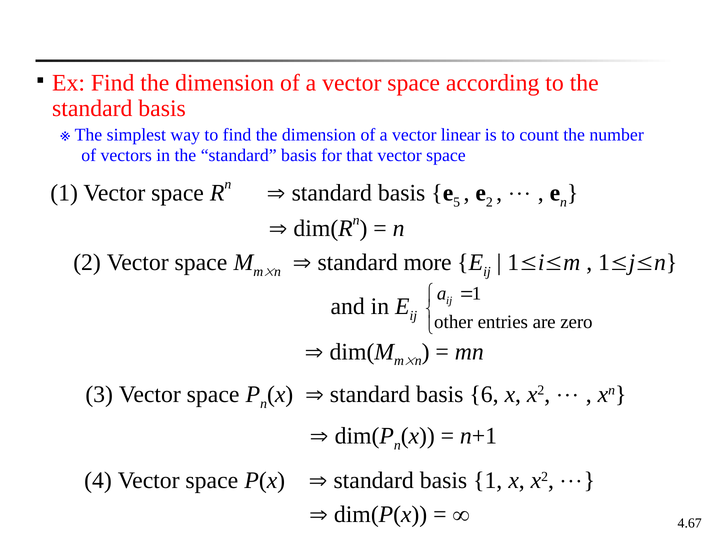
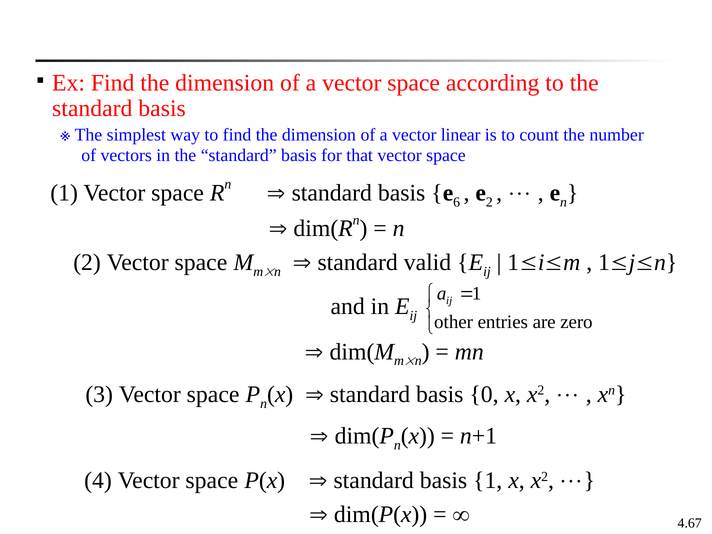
5: 5 -> 6 (457, 202)
more: more -> valid (427, 262)
6: 6 -> 0 (484, 394)
